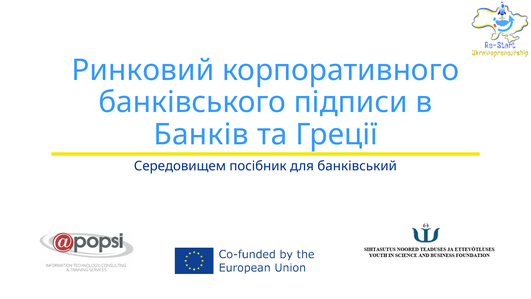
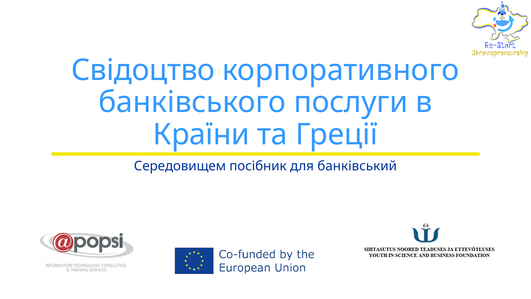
Ринковий: Ринковий -> Свідоцтво (143, 70)
підписи: підписи -> послуги (351, 102)
Банків: Банків -> Країни (201, 135)
